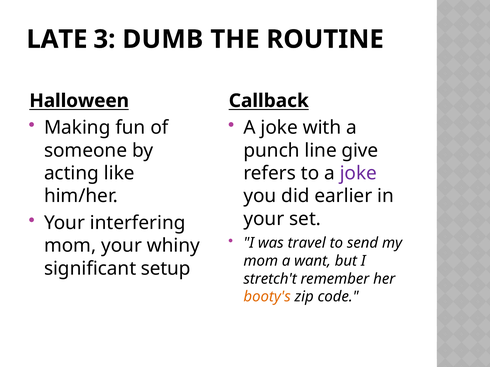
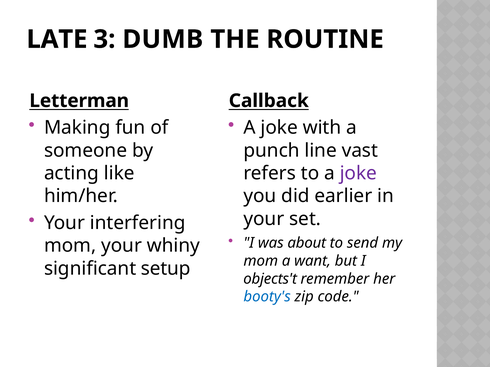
Halloween: Halloween -> Letterman (79, 101)
give: give -> vast (360, 151)
travel: travel -> about (307, 243)
stretch't: stretch't -> objects't (270, 279)
booty's colour: orange -> blue (267, 297)
